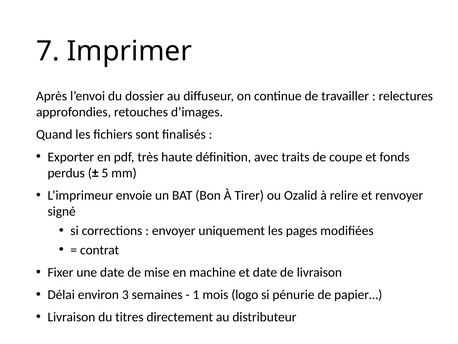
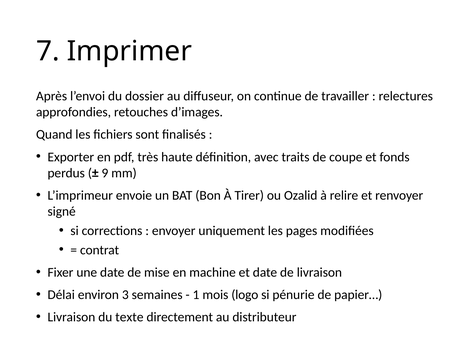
5: 5 -> 9 (105, 173)
titres: titres -> texte (129, 317)
